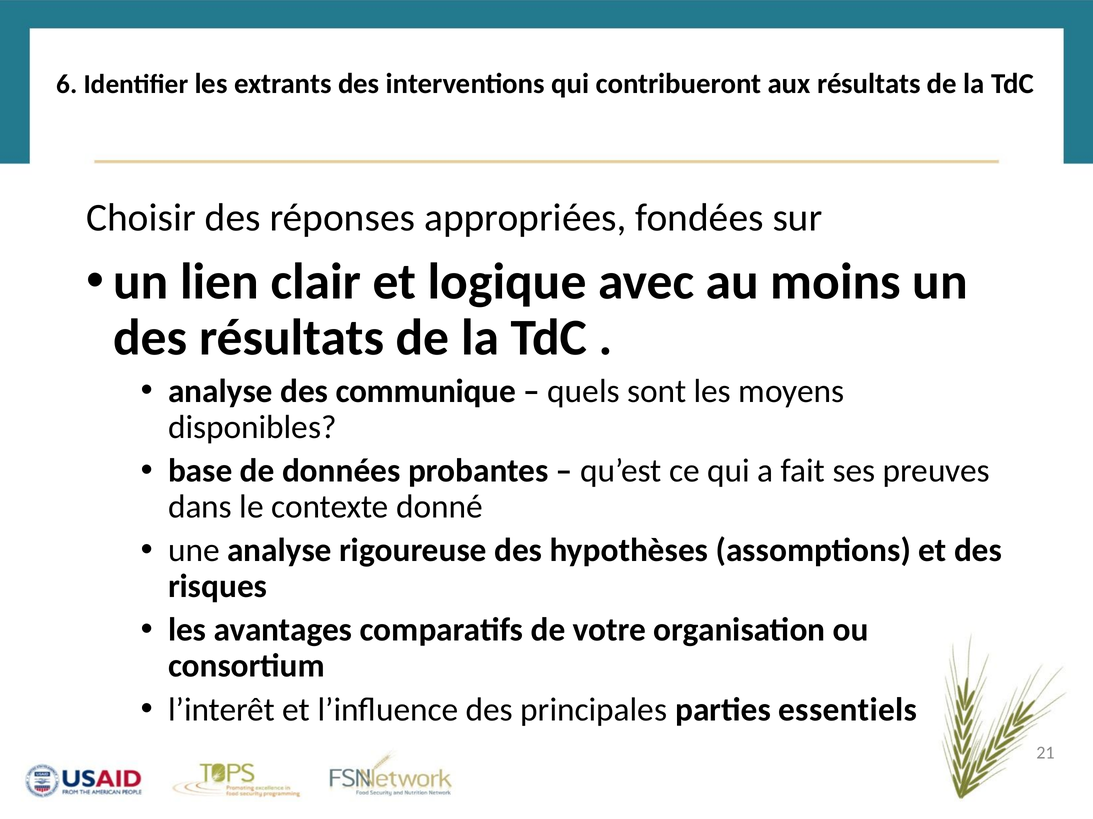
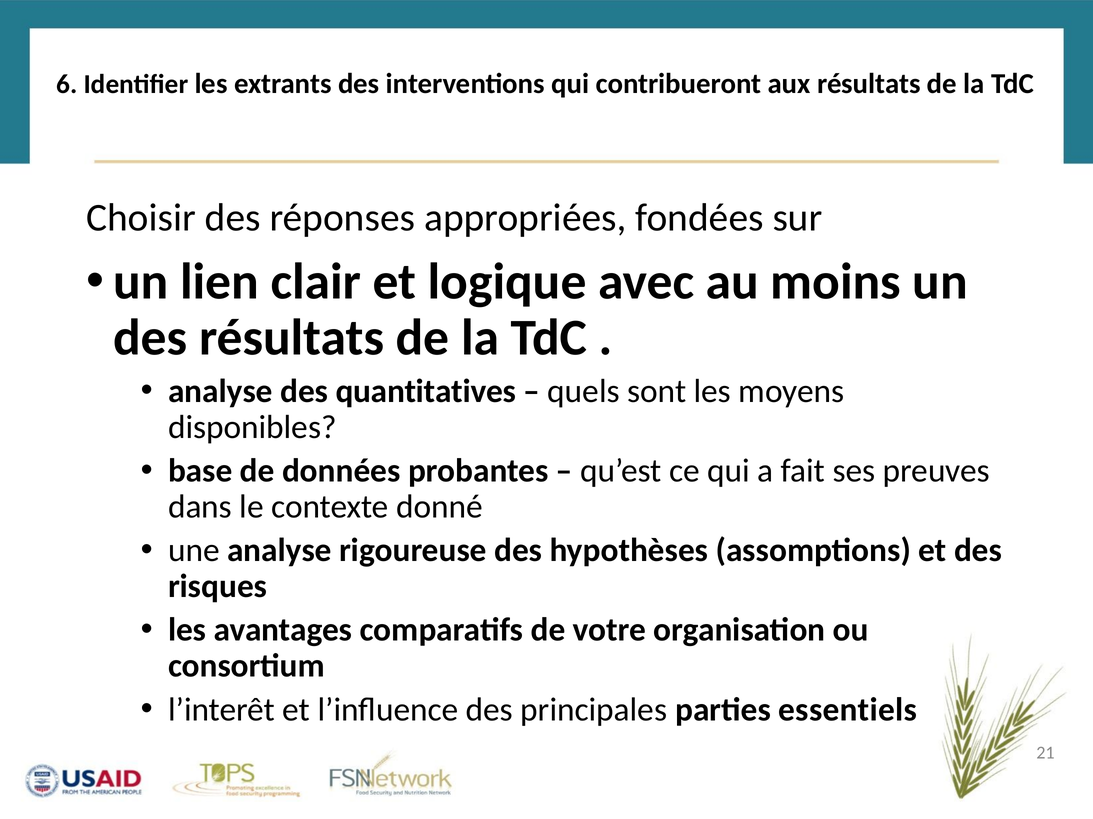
communique: communique -> quantitatives (426, 391)
